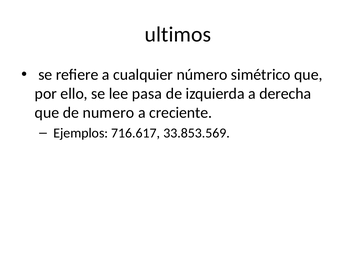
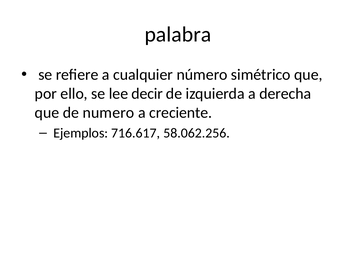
ultimos: ultimos -> palabra (178, 34)
pasa: pasa -> decir (147, 94)
33.853.569: 33.853.569 -> 58.062.256 (197, 133)
